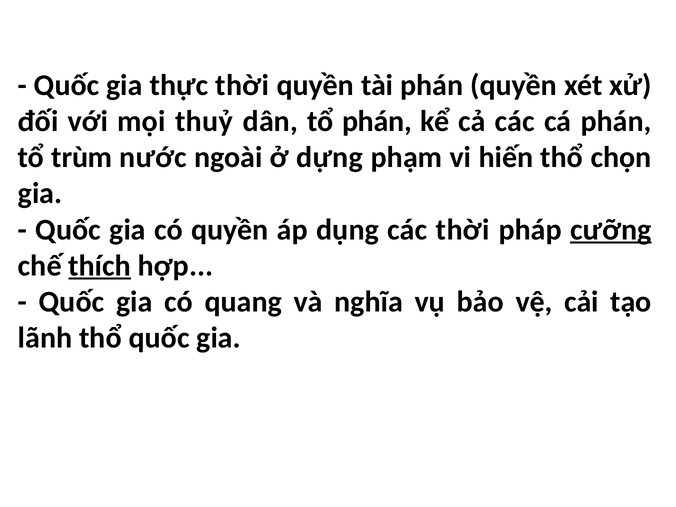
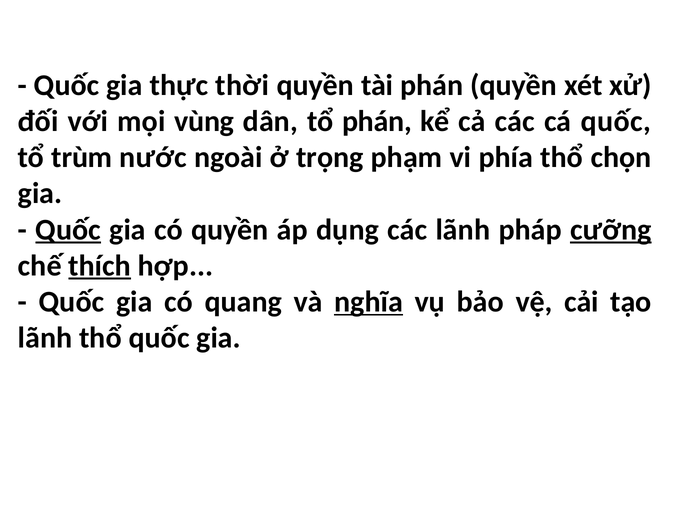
thuỷ: thuỷ -> vùng (204, 121)
cá phán: phán -> quốc (616, 121)
dựng: dựng -> trọng (330, 158)
hiến: hiến -> phía (506, 158)
Quốc underline: none -> present (68, 230)
các thời: thời -> lãnh (463, 230)
nghĩa underline: none -> present (368, 302)
